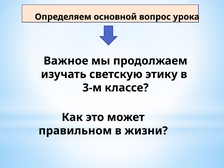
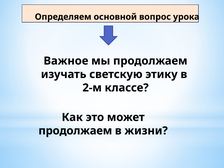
3-м: 3-м -> 2-м (92, 88)
правильном: правильном -> продолжаем (75, 131)
